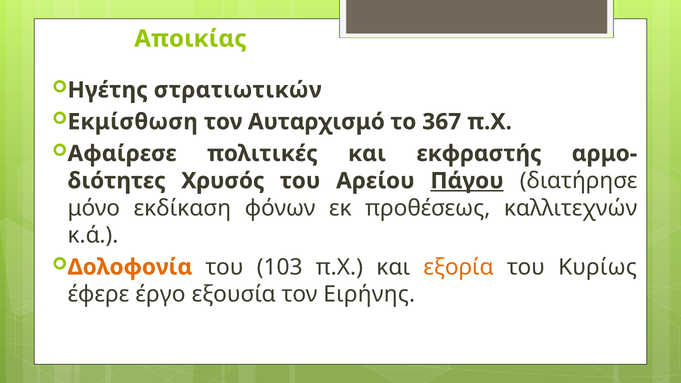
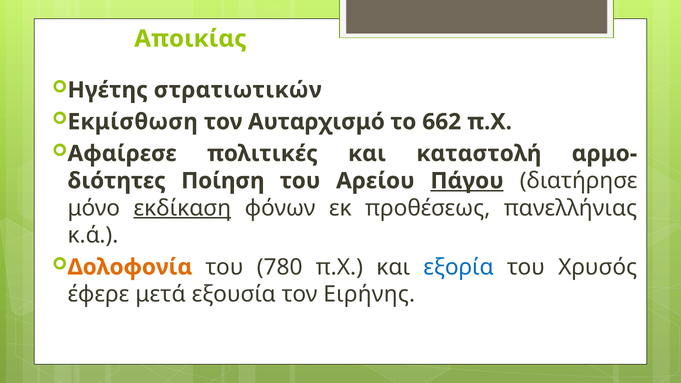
367: 367 -> 662 (442, 122)
εκφραστής: εκφραστής -> καταστολή (479, 154)
Χρυσός: Χρυσός -> Ποίηση (223, 181)
εκδίκαση underline: none -> present (182, 208)
καλλιτεχνών: καλλιτεχνών -> πανελλήνιας (571, 208)
103: 103 -> 780 (280, 267)
εξορία colour: orange -> blue (459, 267)
Κυρίως: Κυρίως -> Χρυσός (598, 267)
έργο: έργο -> μετά (160, 294)
